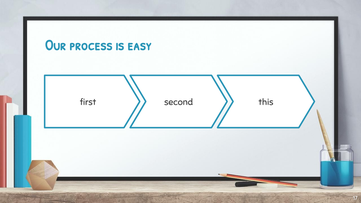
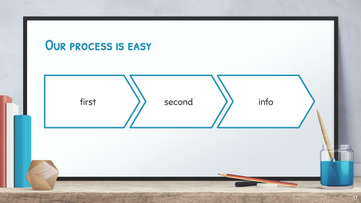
this: this -> info (266, 102)
